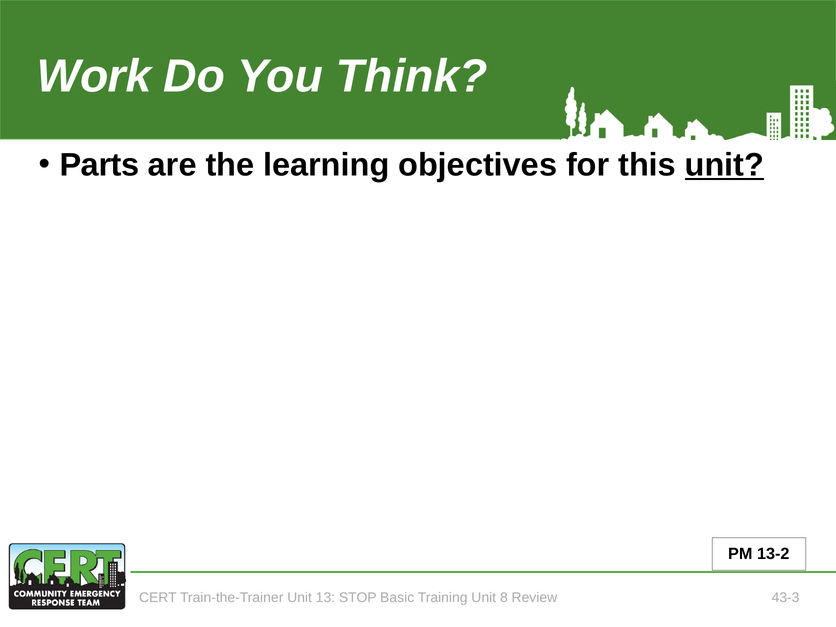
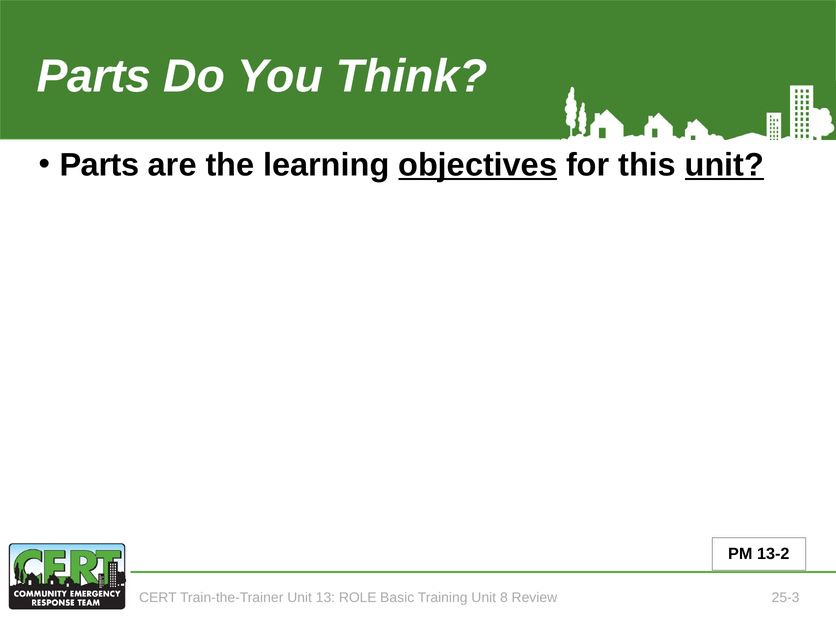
Work: Work -> Parts (94, 76)
objectives underline: none -> present (478, 165)
STOP: STOP -> ROLE (358, 598)
43-3: 43-3 -> 25-3 (786, 598)
